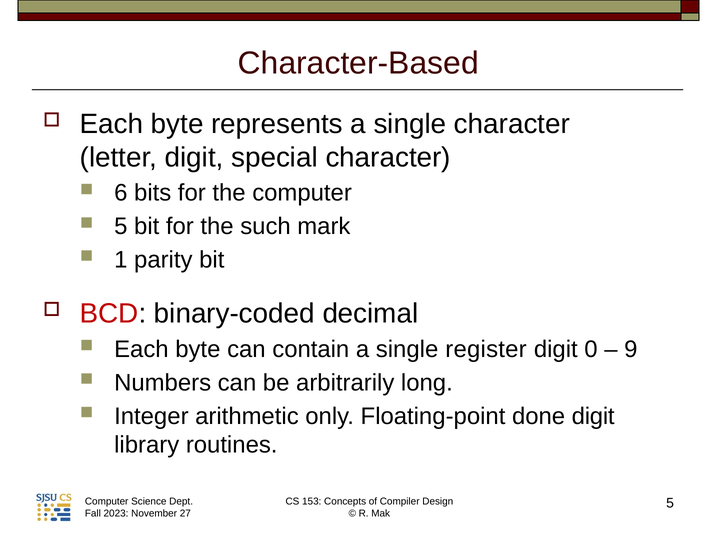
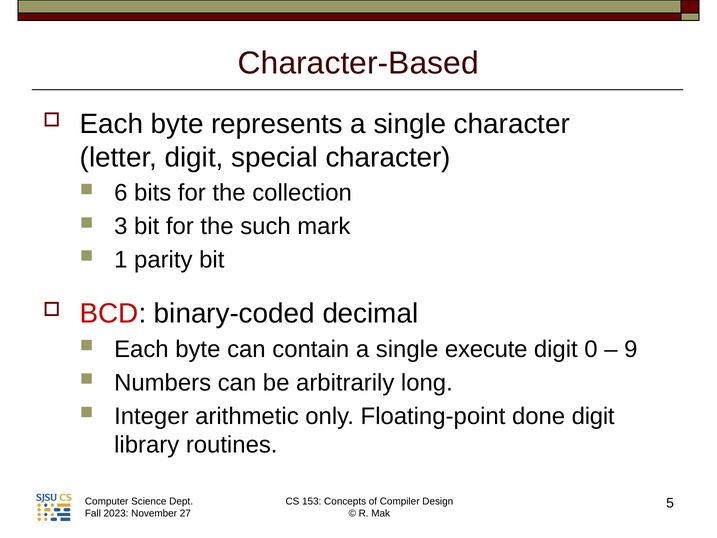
the computer: computer -> collection (302, 193)
5: 5 -> 3 (121, 226)
register: register -> execute (486, 349)
